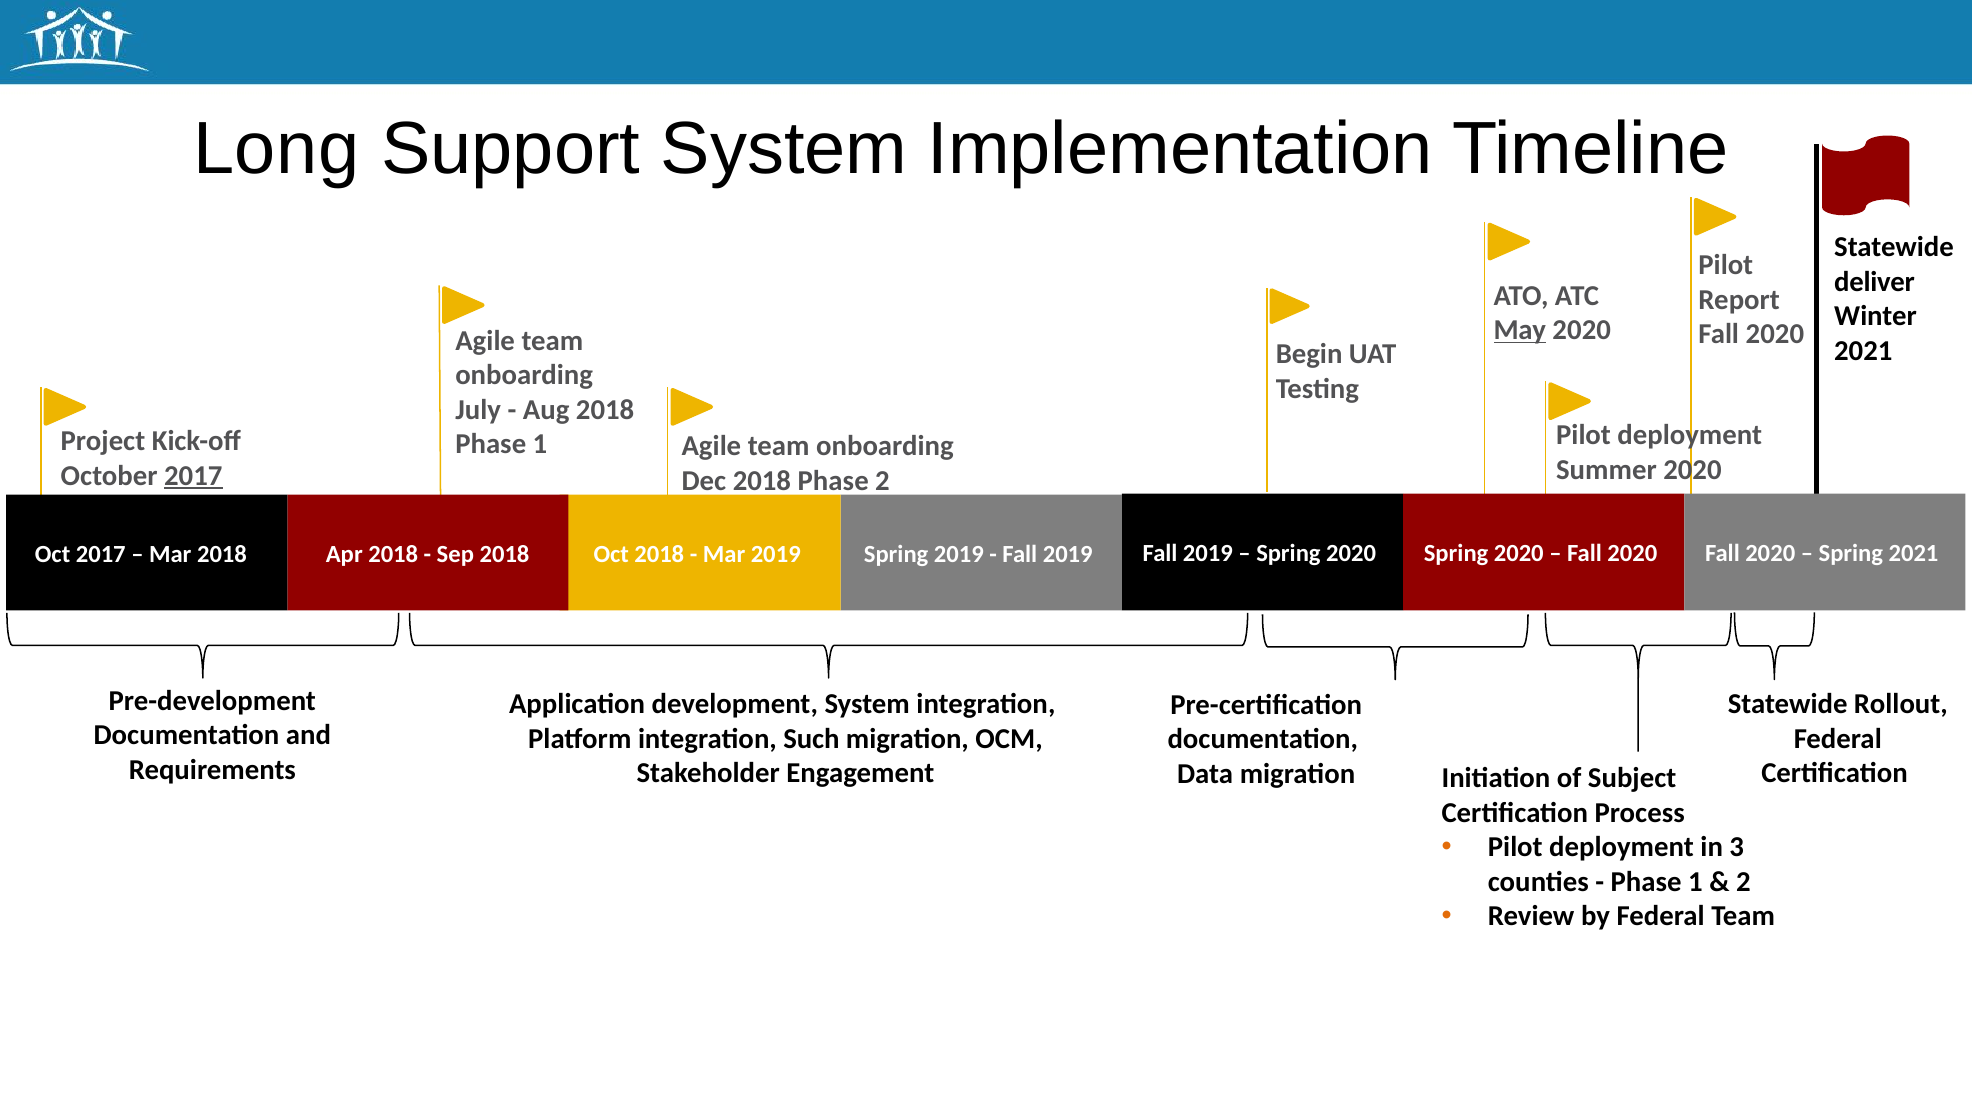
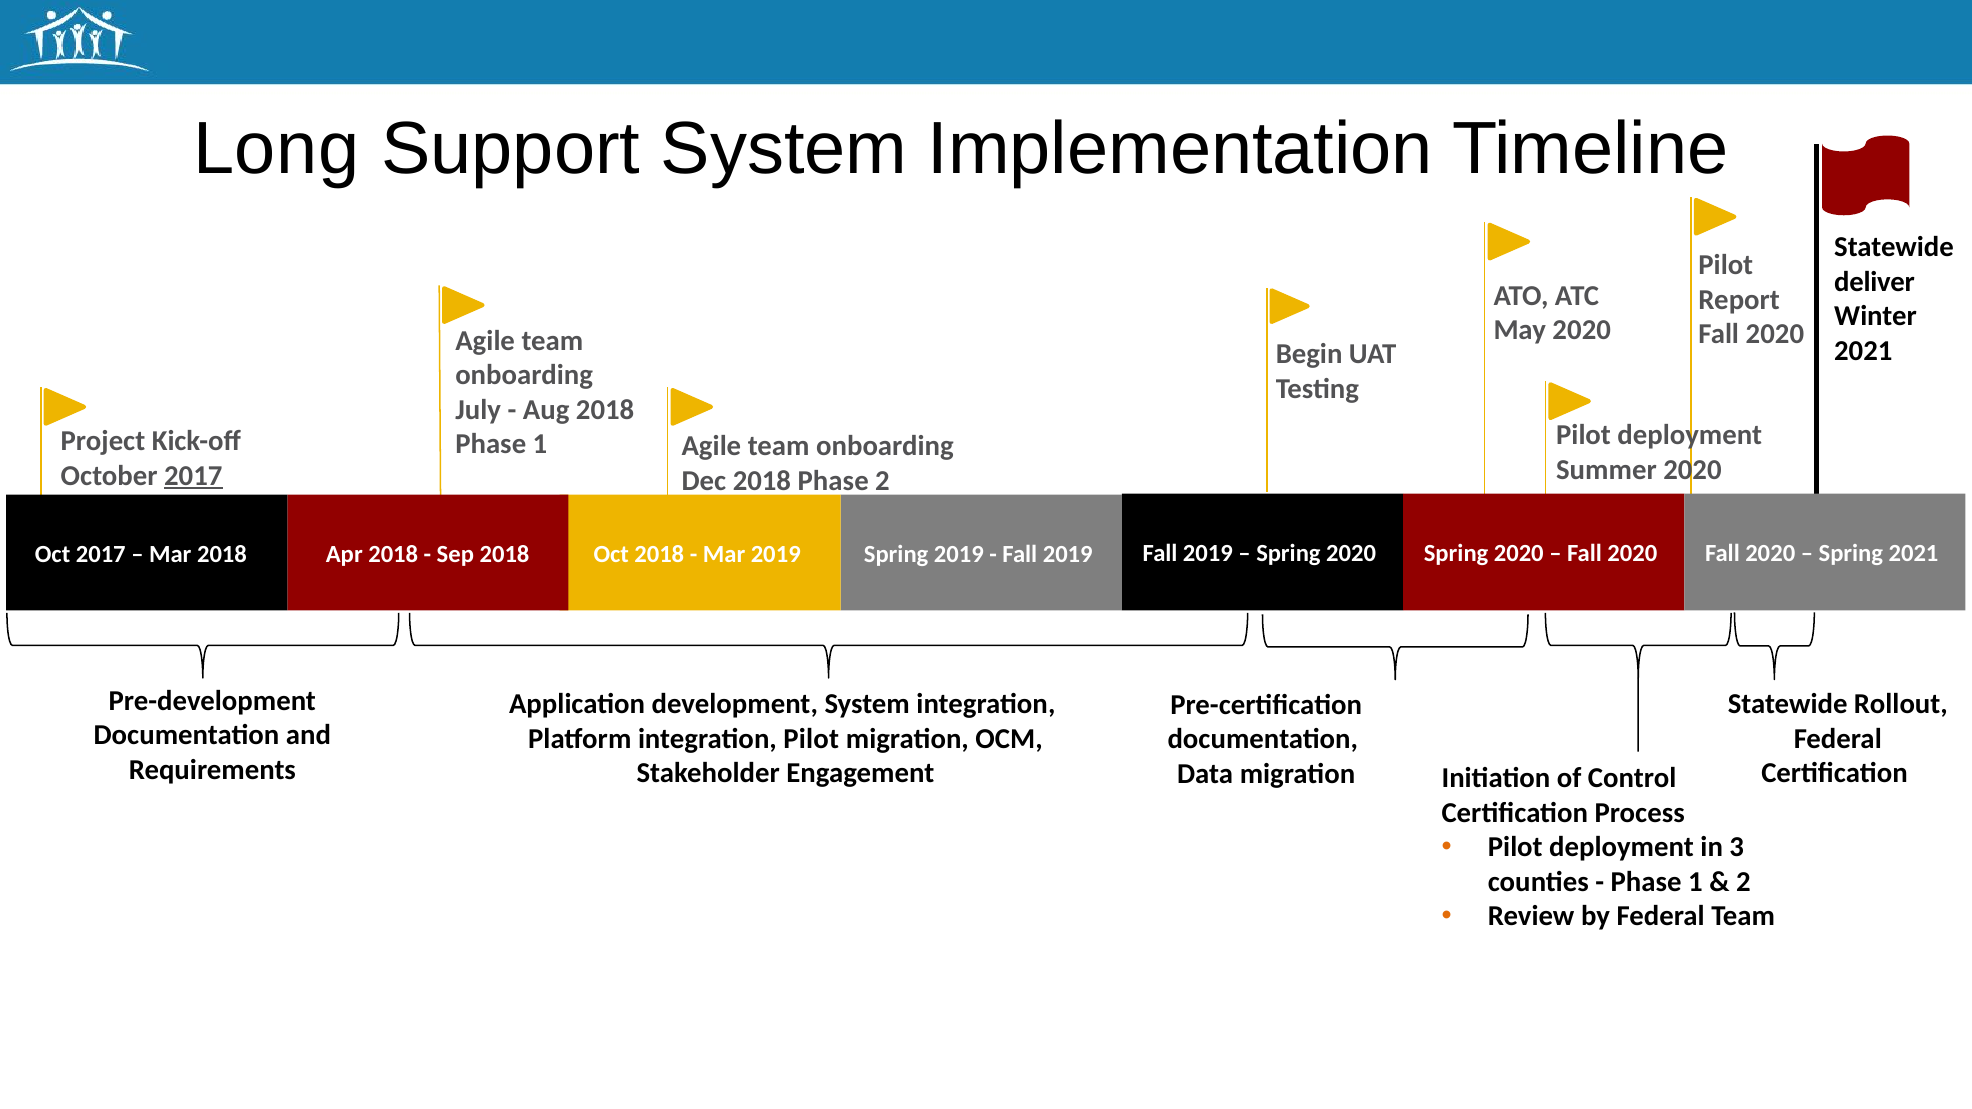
May underline: present -> none (1520, 330)
integration Such: Such -> Pilot (811, 739)
Subject: Subject -> Control (1632, 778)
